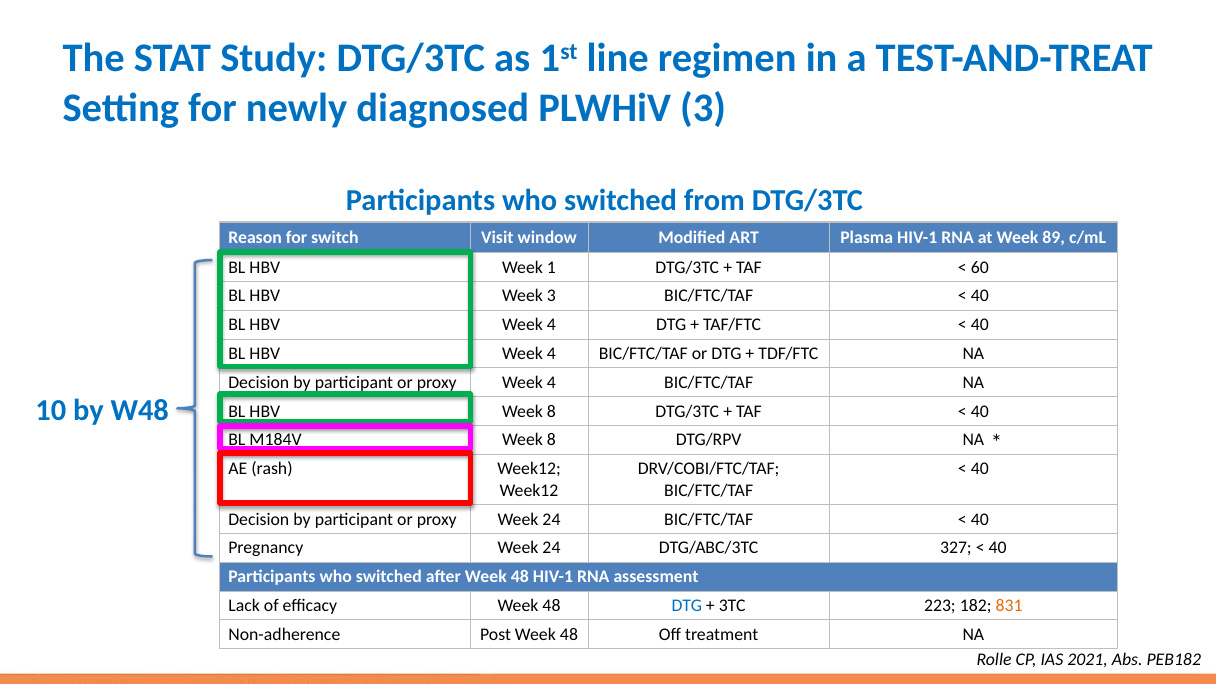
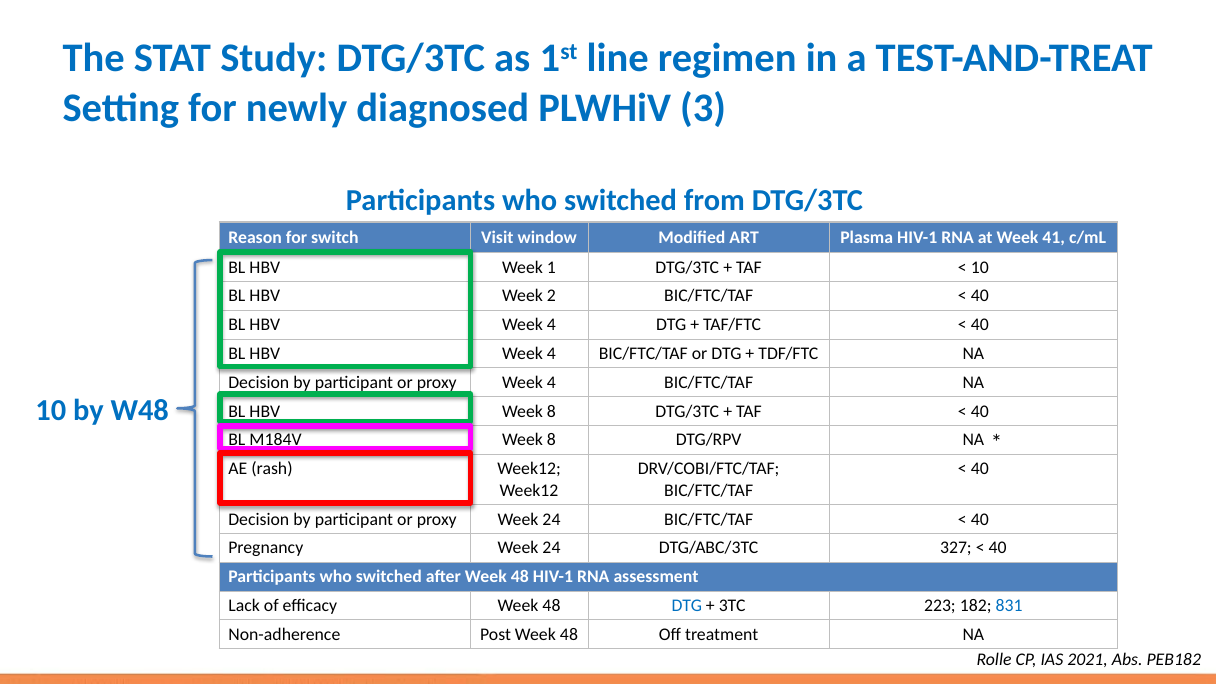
89: 89 -> 41 (1054, 238)
60: 60 -> 10 (980, 267)
Week 3: 3 -> 2 (551, 296)
831 colour: orange -> blue (1009, 606)
